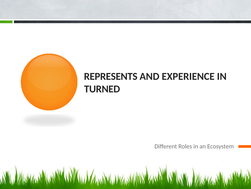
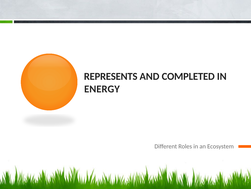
EXPERIENCE: EXPERIENCE -> COMPLETED (188, 76)
TURNED: TURNED -> ENERGY (102, 89)
